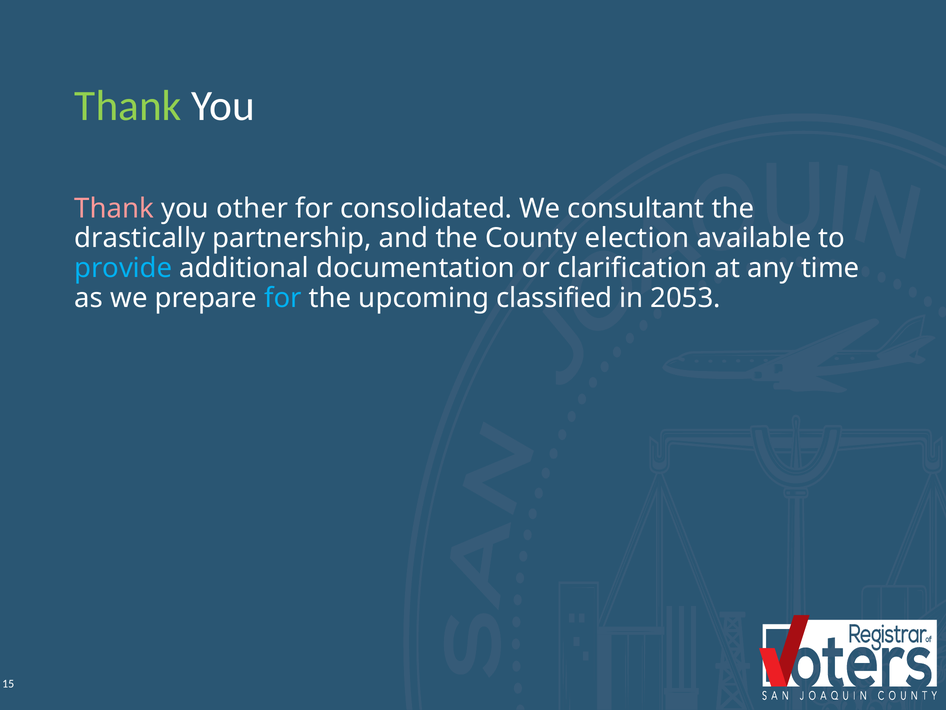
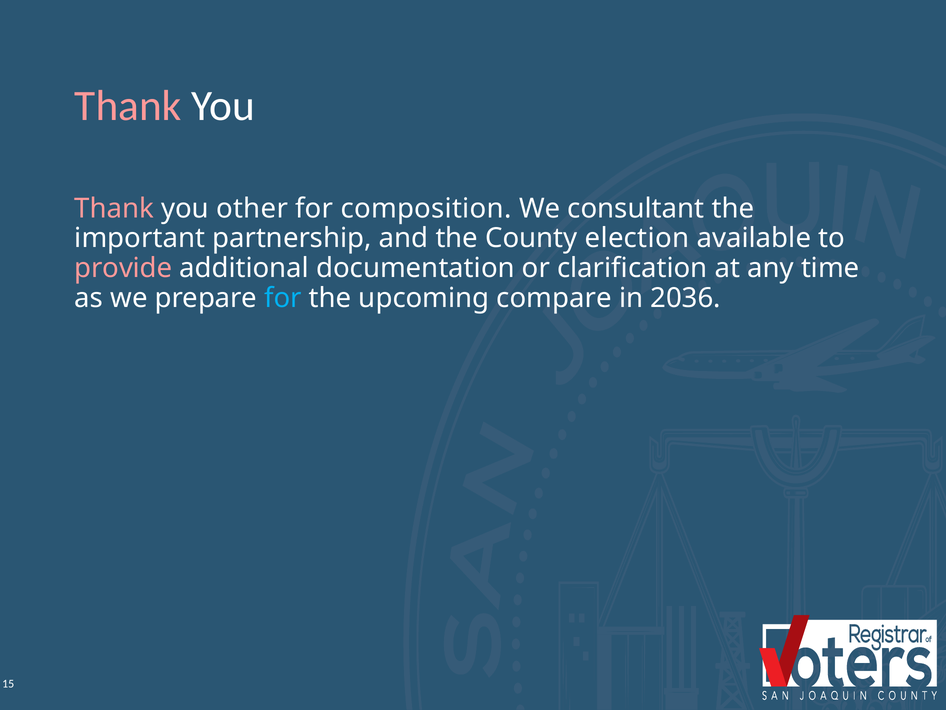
Thank colour: light green -> pink (128, 106)
consolidated: consolidated -> composition (426, 208)
drastically: drastically -> important (140, 238)
provide colour: light blue -> pink (123, 268)
classified: classified -> compare (554, 298)
2053: 2053 -> 2036 (686, 298)
